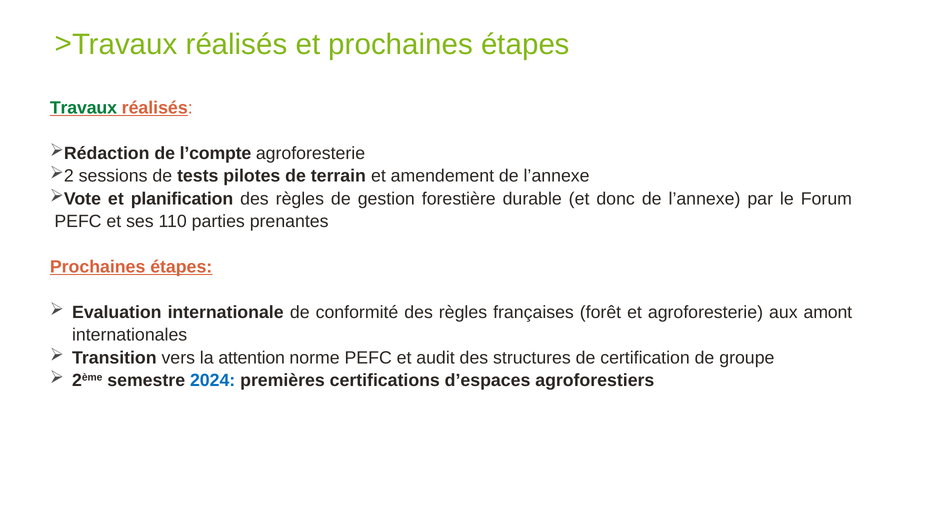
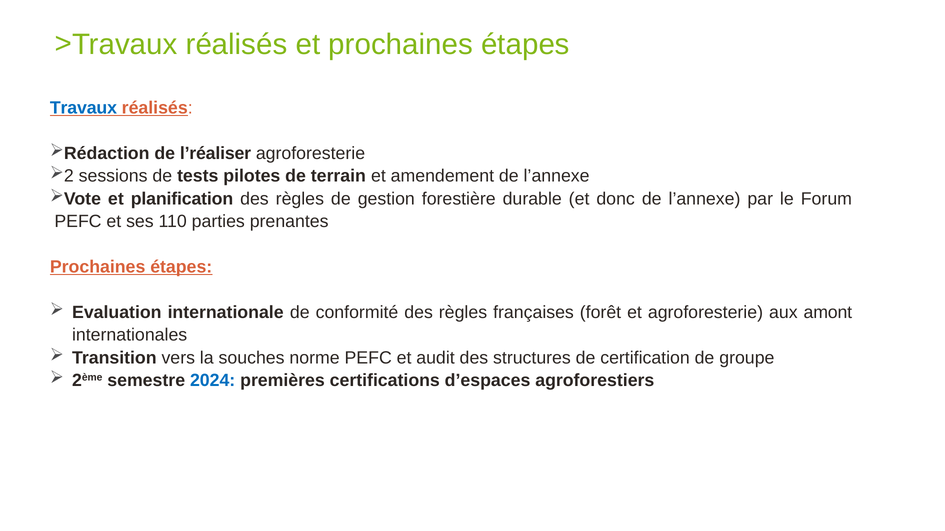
Travaux colour: green -> blue (83, 108)
l’compte: l’compte -> l’réaliser (216, 153)
attention: attention -> souches (252, 358)
